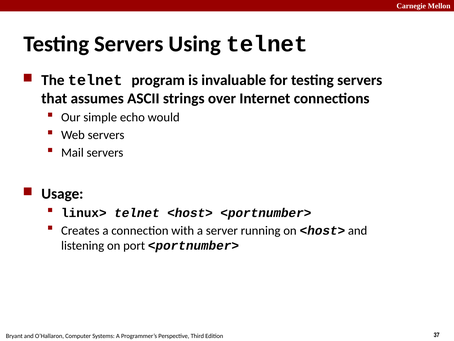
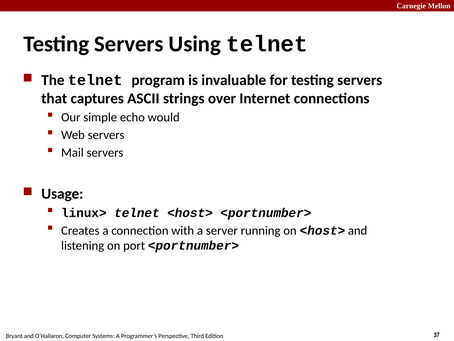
assumes: assumes -> captures (97, 98)
